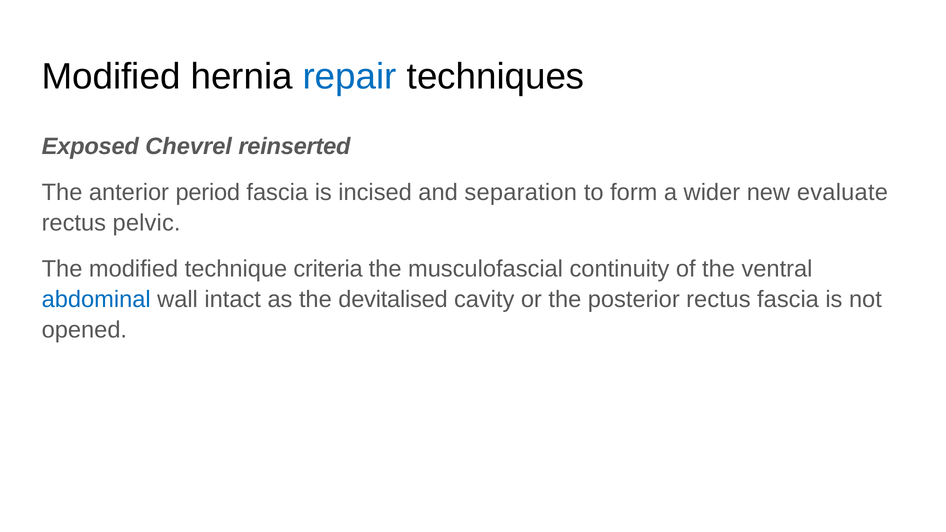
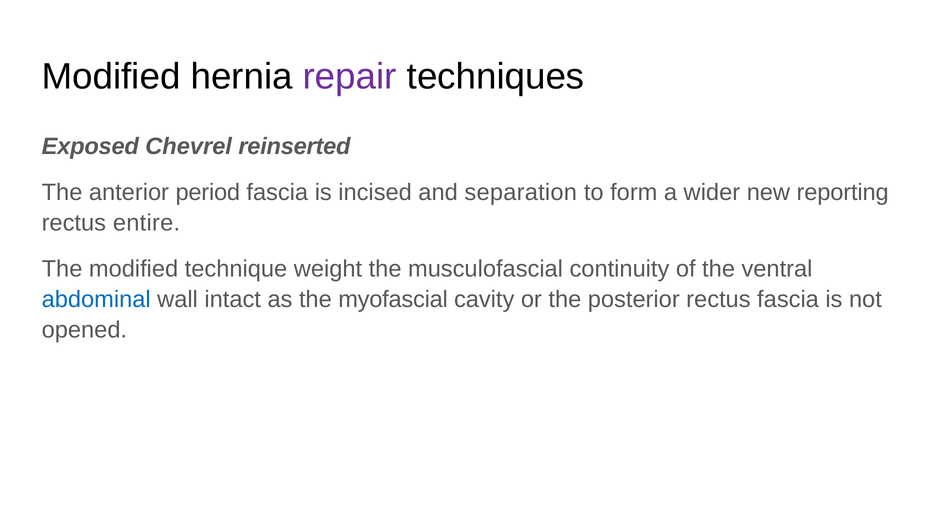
repair colour: blue -> purple (350, 77)
evaluate: evaluate -> reporting (843, 192)
pelvic: pelvic -> entire (147, 223)
criteria: criteria -> weight (328, 269)
devitalised: devitalised -> myofascial (393, 299)
